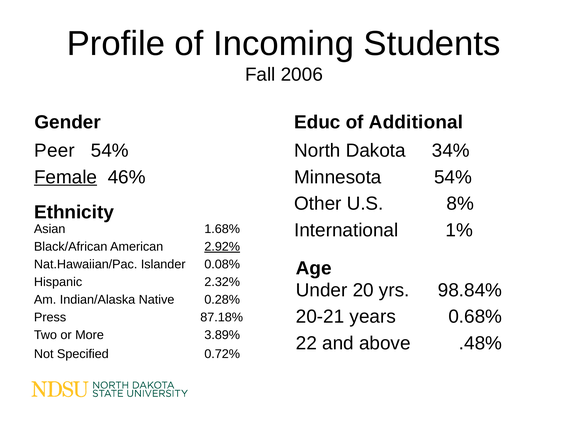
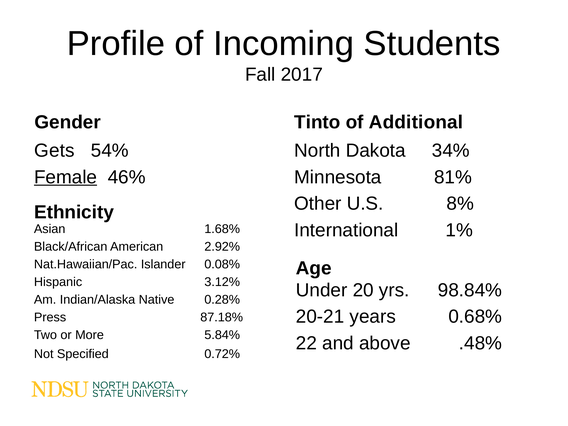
2006: 2006 -> 2017 (302, 75)
Educ: Educ -> Tinto (317, 122)
Peer: Peer -> Gets (54, 151)
Minnesota 54%: 54% -> 81% (453, 177)
2.92% underline: present -> none (222, 247)
2.32%: 2.32% -> 3.12% (222, 282)
3.89%: 3.89% -> 5.84% (222, 335)
